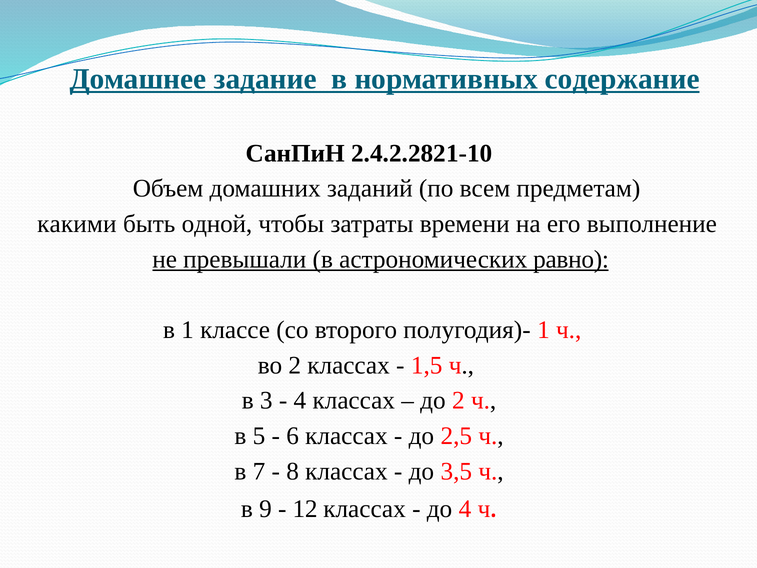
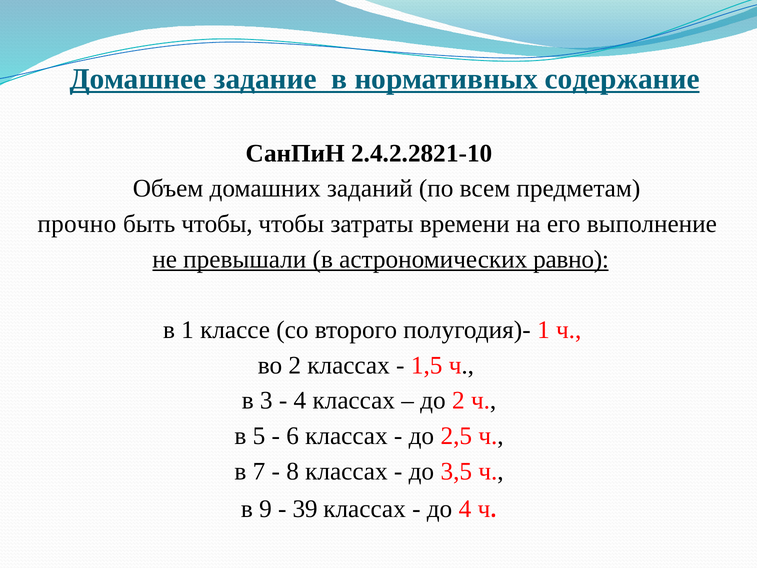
какими: какими -> прочно (77, 224)
быть одной: одной -> чтобы (217, 224)
12: 12 -> 39 (305, 509)
